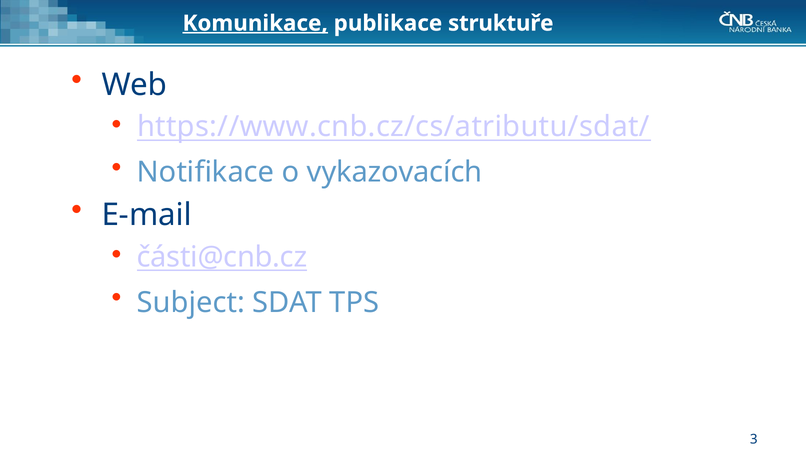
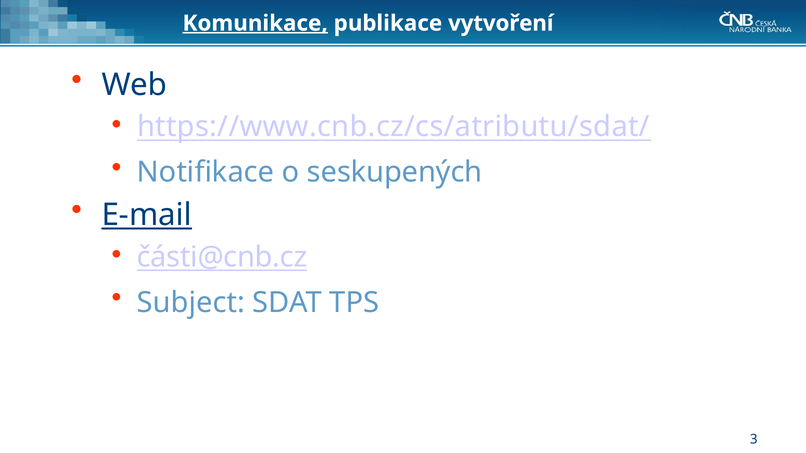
struktuře: struktuře -> vytvoření (501, 23)
vykazovacích: vykazovacích -> seskupených (395, 173)
E-mail underline: none -> present (147, 215)
